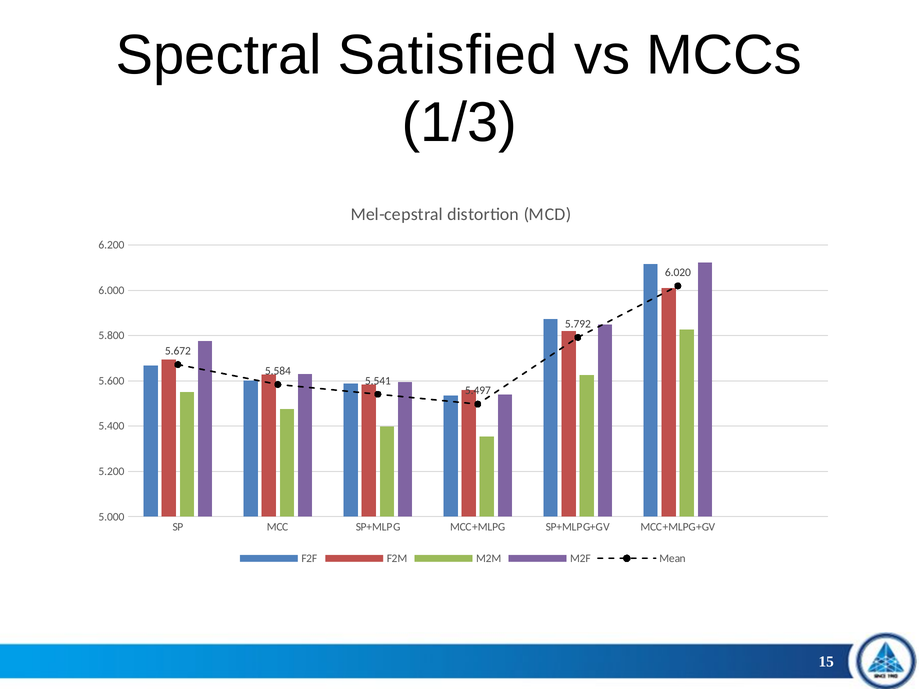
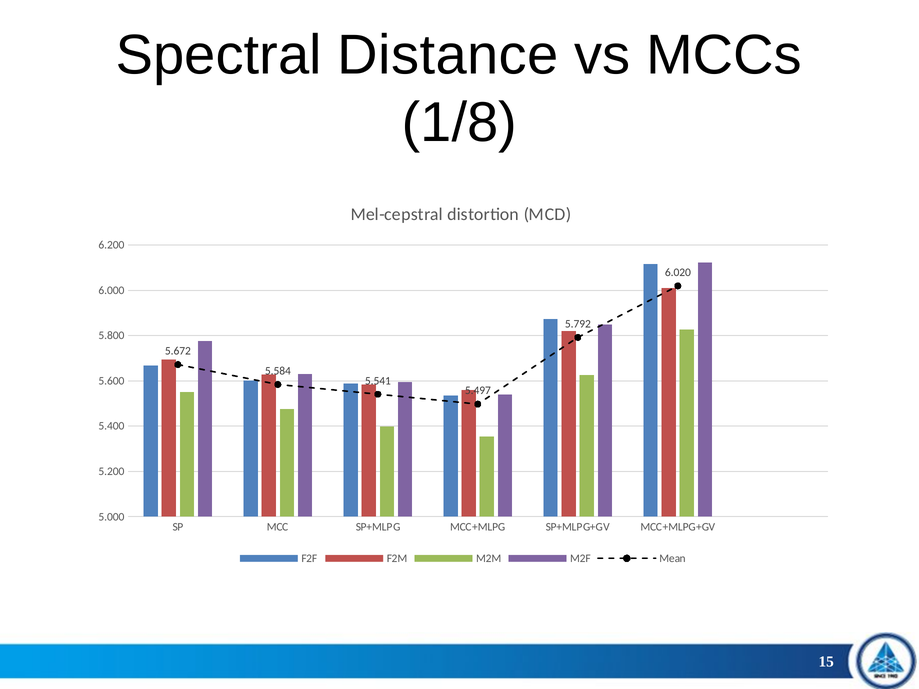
Satisfied: Satisfied -> Distance (448, 55)
1/3: 1/3 -> 1/8 (459, 123)
